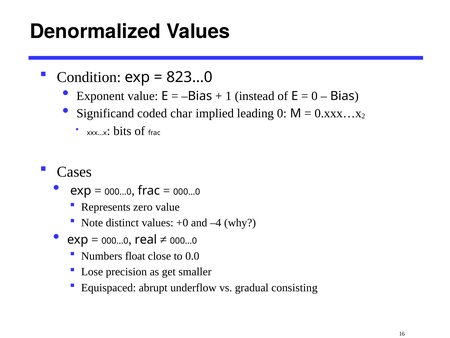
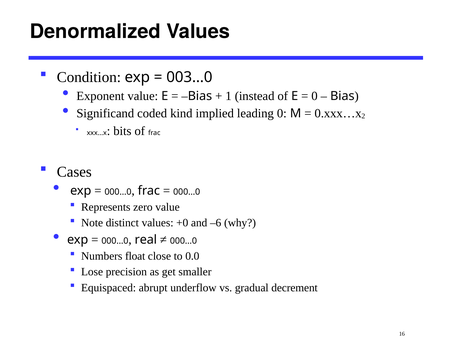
823…0: 823…0 -> 003…0 (189, 77)
char: char -> kind (181, 113)
–4: –4 -> –6 (216, 222)
consisting: consisting -> decrement (295, 287)
